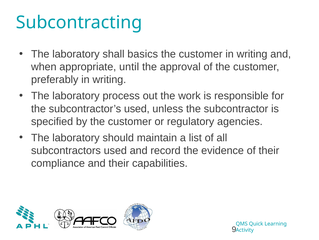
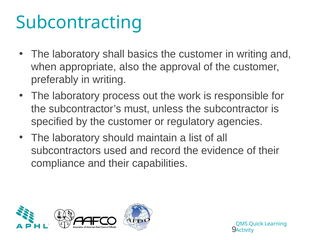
until: until -> also (129, 67)
subcontractor’s used: used -> must (137, 108)
